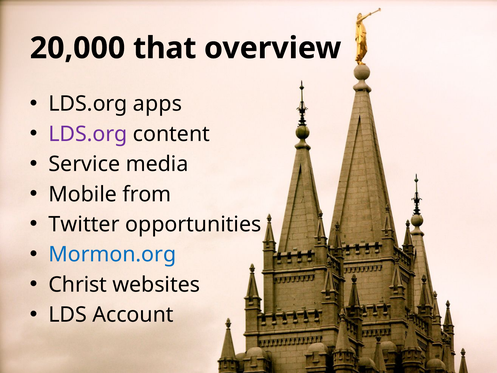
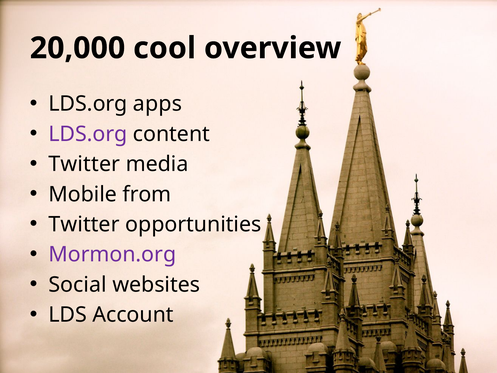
that: that -> cool (165, 48)
Service: Service -> Twitter (84, 164)
Mormon.org colour: blue -> purple (112, 254)
Christ: Christ -> Social (78, 284)
